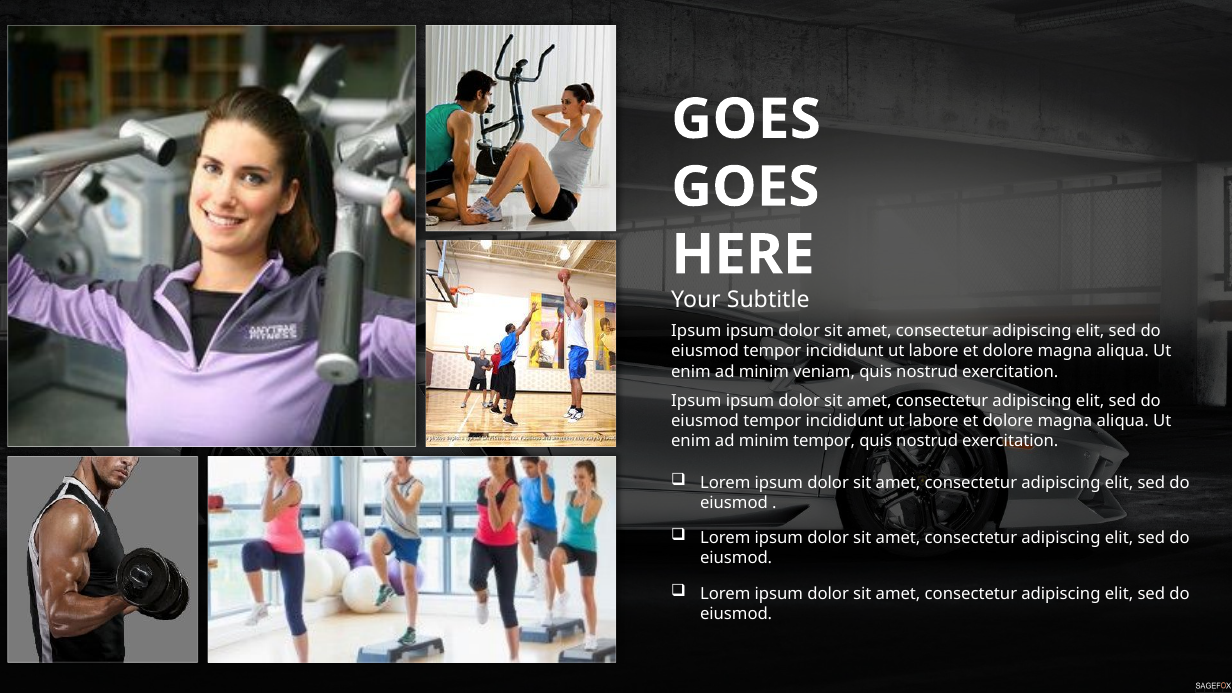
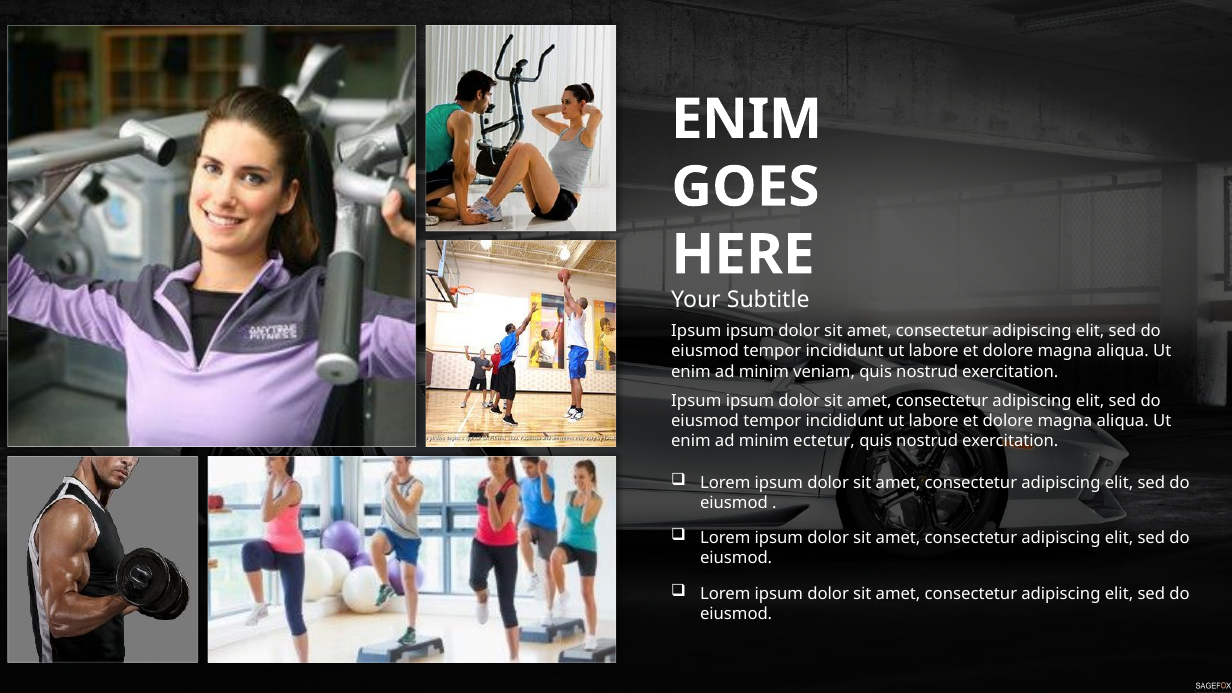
GOES: GOES -> ENIM (747, 119)
minim tempor: tempor -> ectetur (824, 441)
